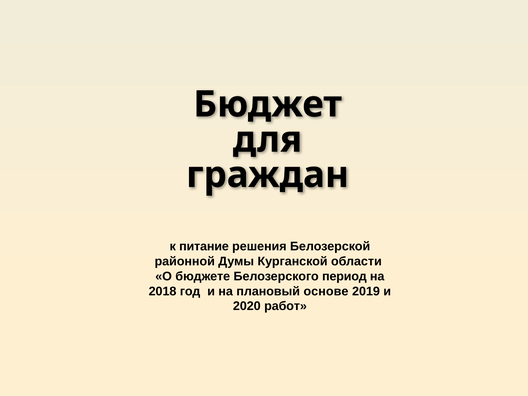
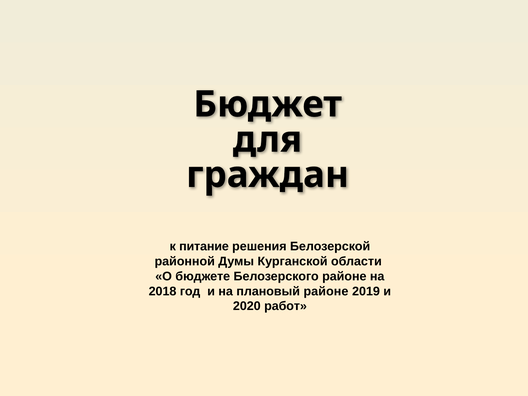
Белозерского период: период -> районе (344, 276)
плановый основе: основе -> районе (326, 291)
